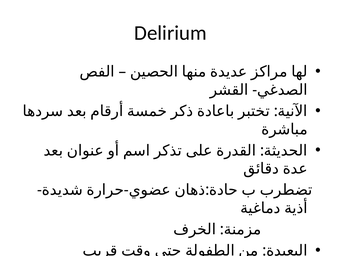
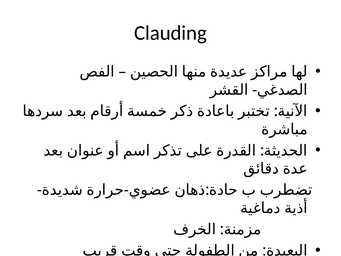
Delirium: Delirium -> Clauding (170, 33)
